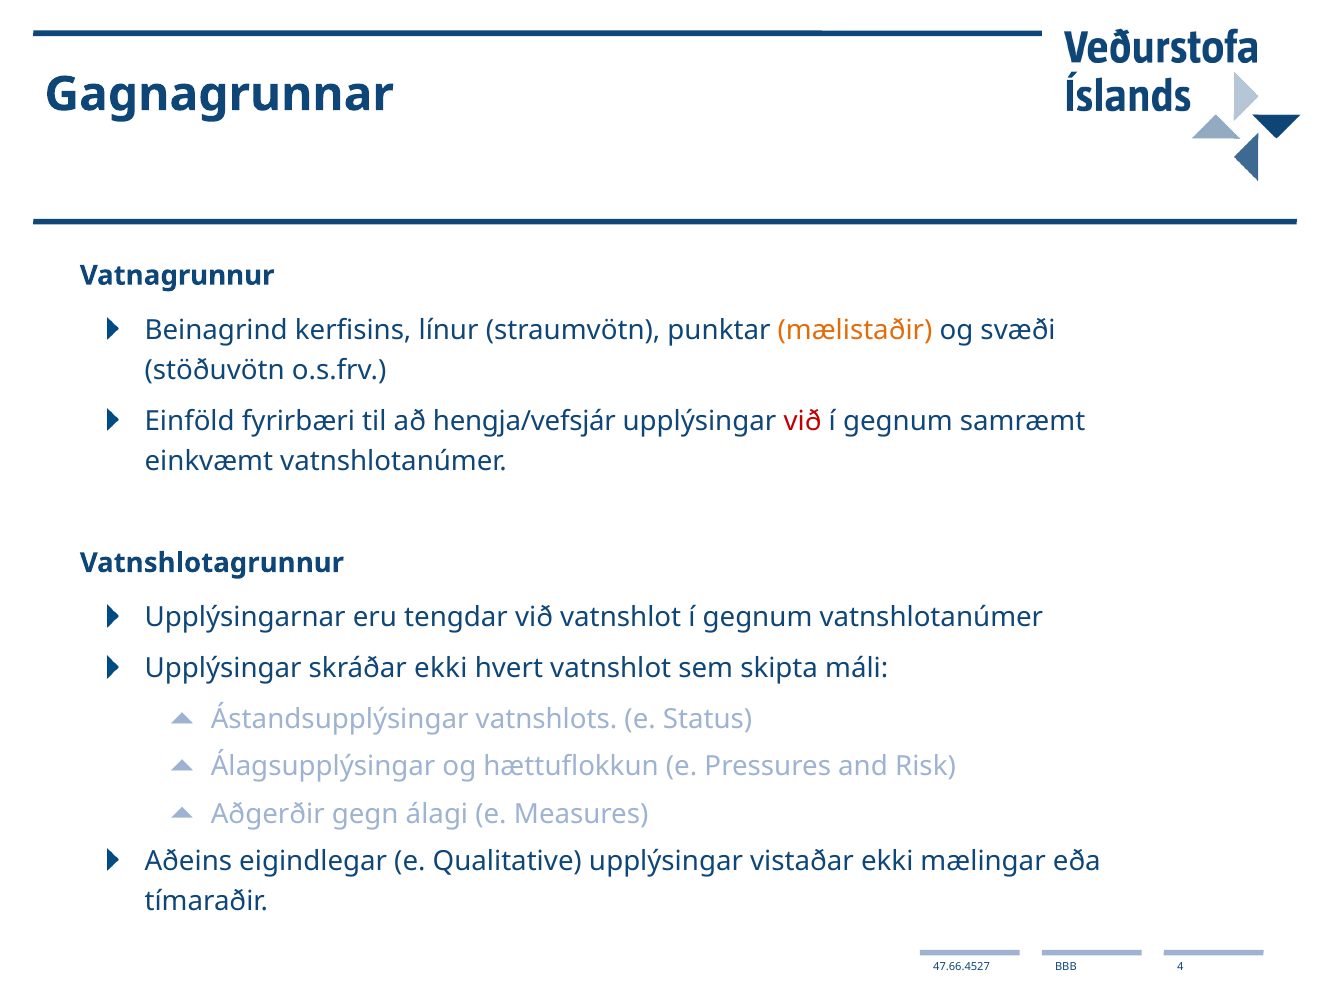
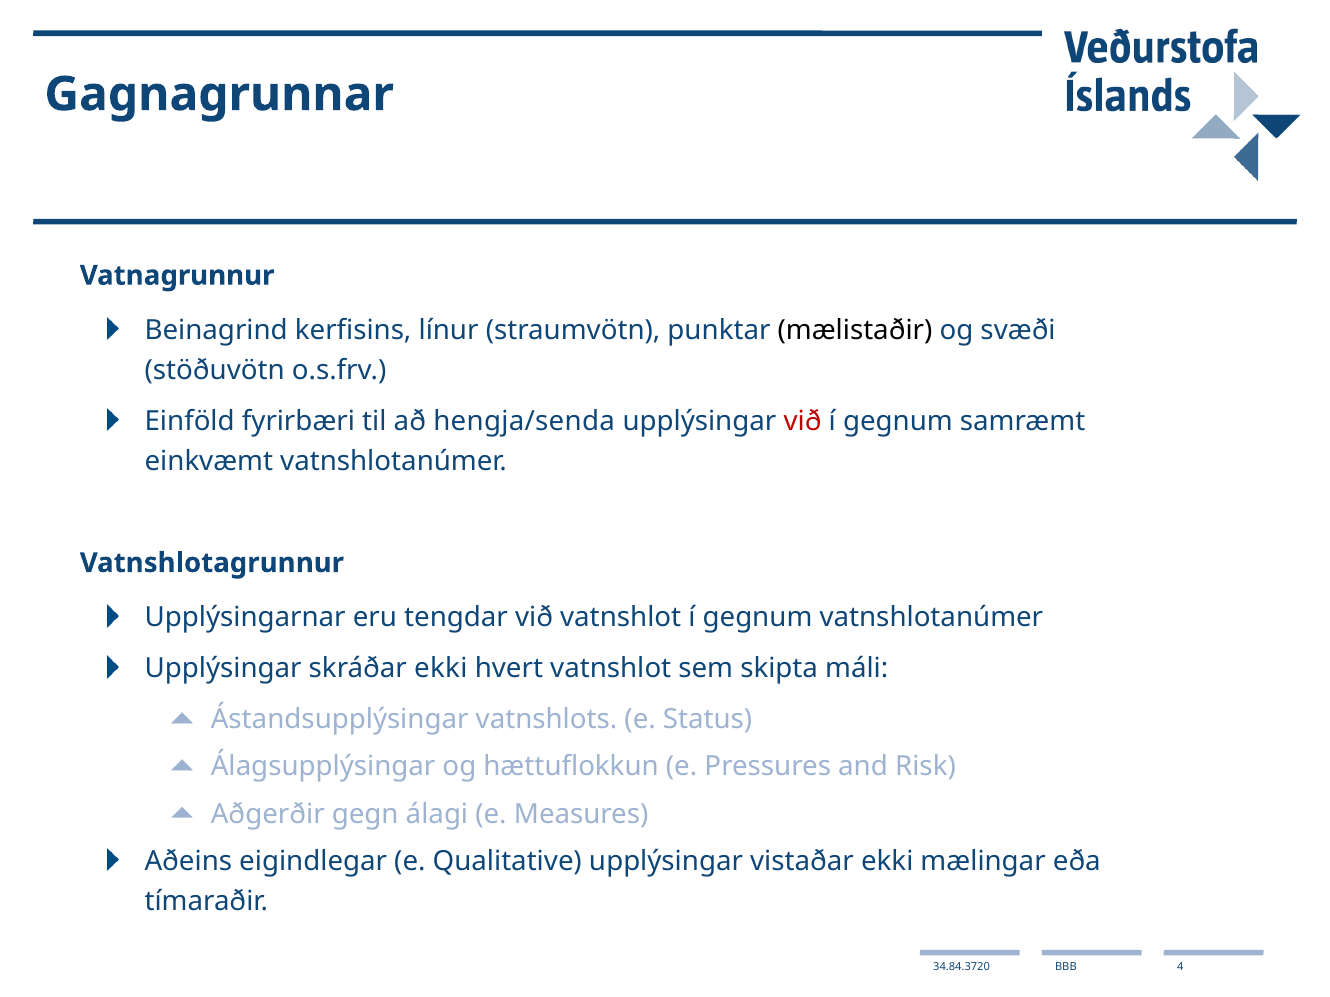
mælistaðir colour: orange -> black (855, 330)
hengja/vefsjár: hengja/vefsjár -> hengja/senda (524, 421)
47.66.4527: 47.66.4527 -> 34.84.3720 (962, 967)
